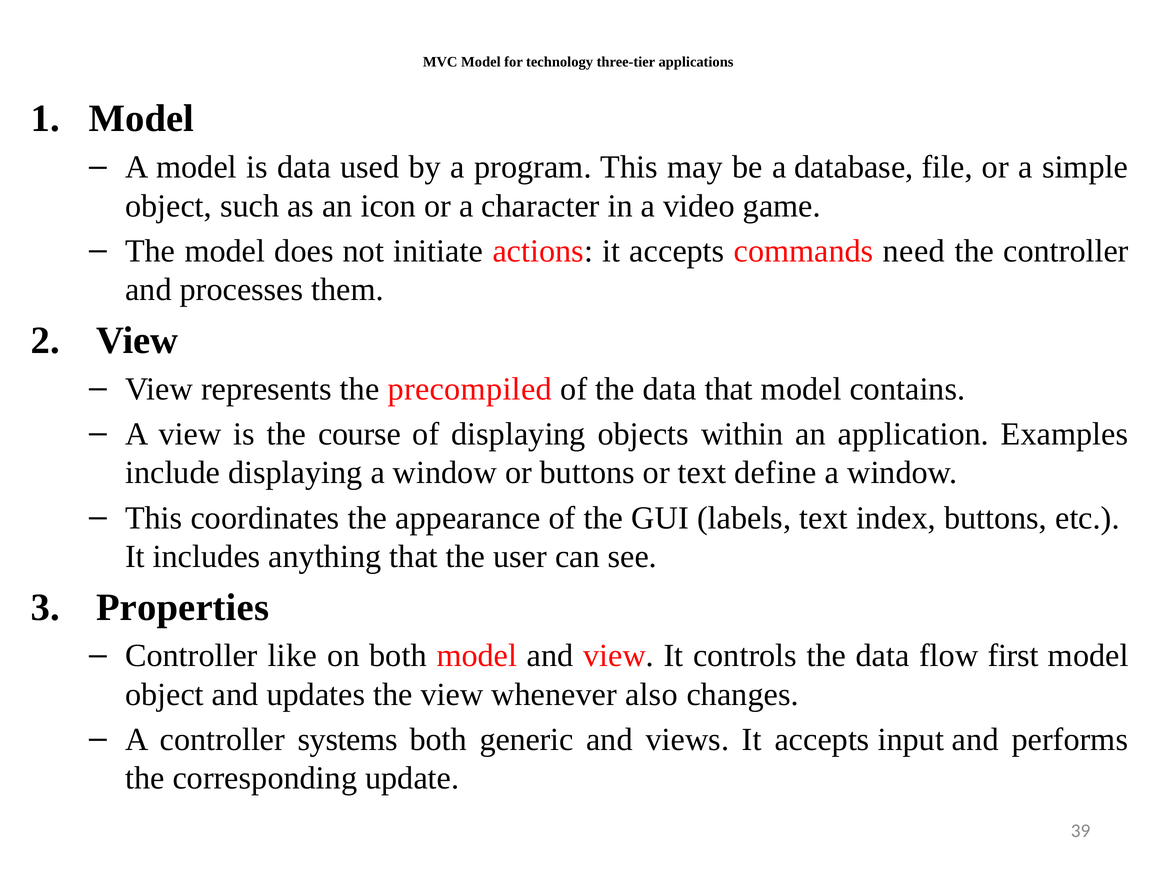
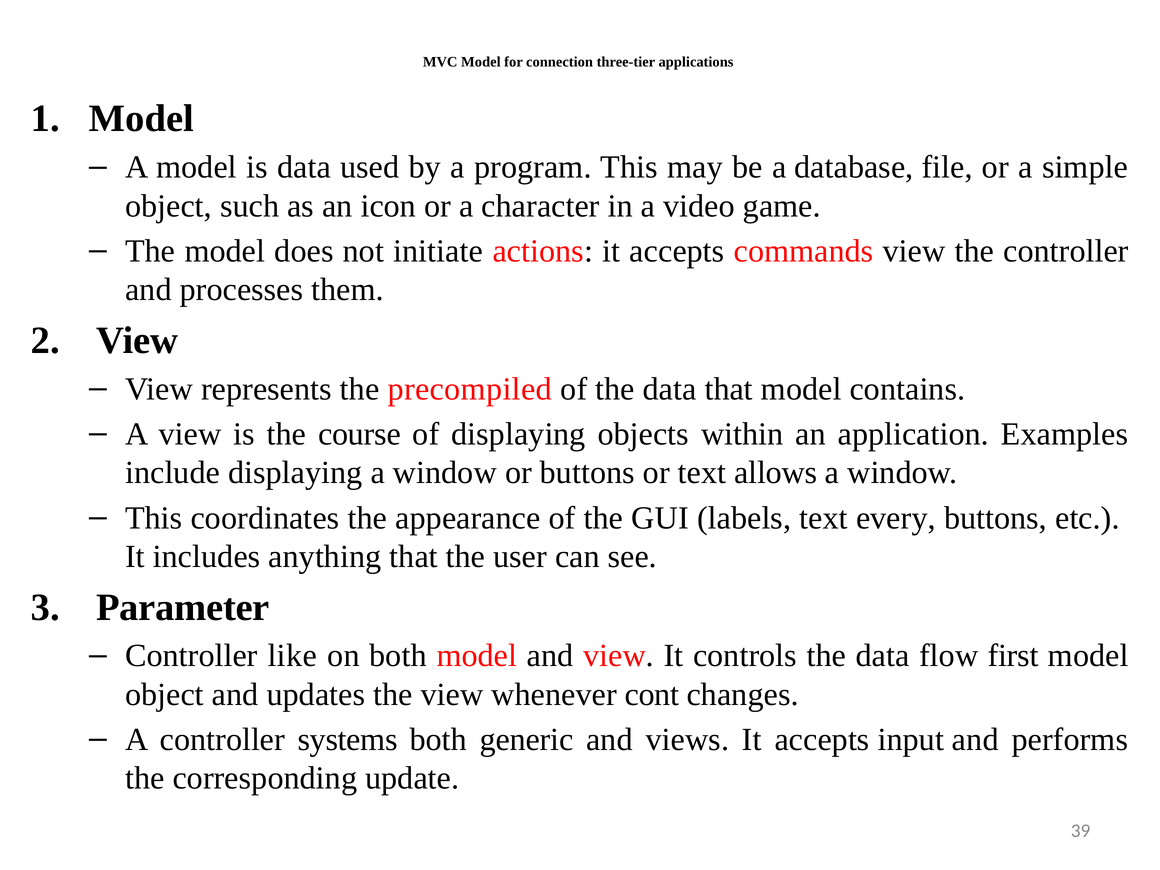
technology: technology -> connection (560, 62)
commands need: need -> view (914, 251)
define: define -> allows (776, 473)
index: index -> every (896, 518)
Properties: Properties -> Parameter (183, 607)
also: also -> cont (652, 694)
